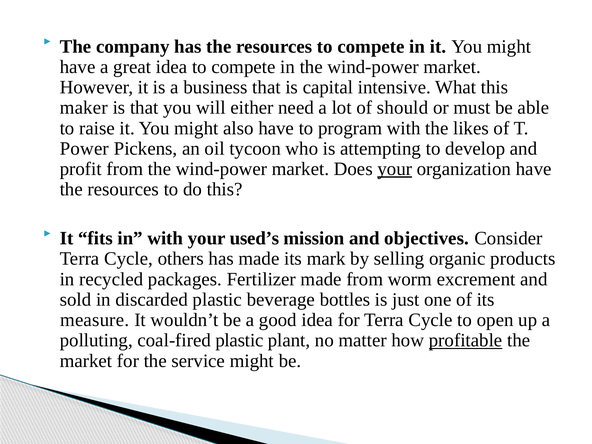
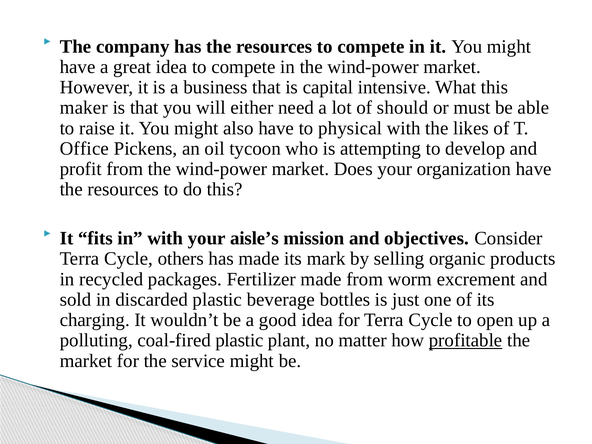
program: program -> physical (350, 128)
Power: Power -> Office (84, 149)
your underline: present -> none (395, 169)
used’s: used’s -> aisle’s (254, 238)
measure: measure -> charging (95, 320)
